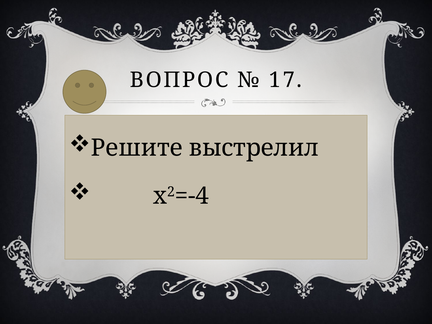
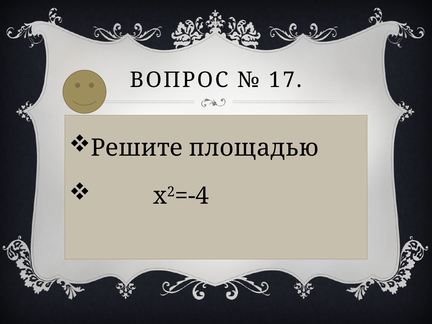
выстрелил: выстрелил -> площадью (254, 148)
